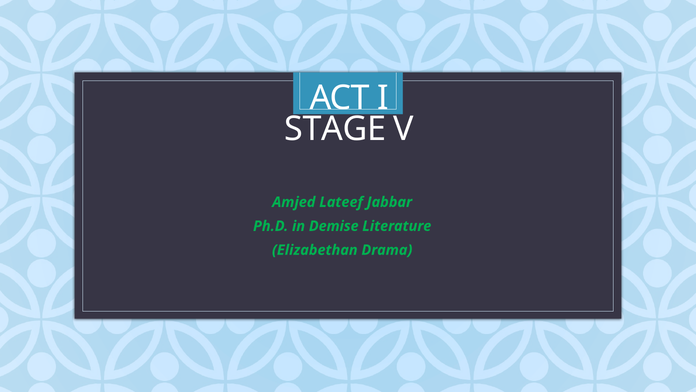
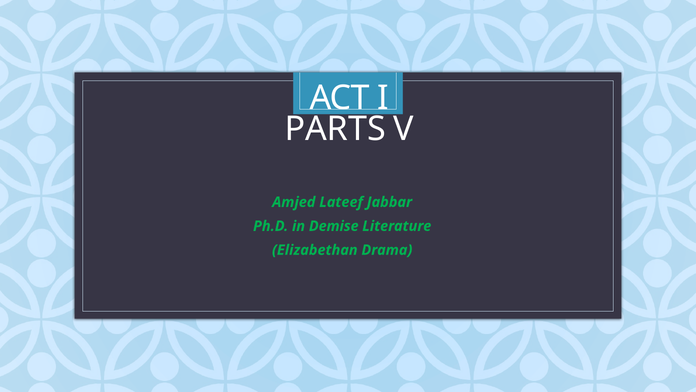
STAGE: STAGE -> PARTS (335, 129)
